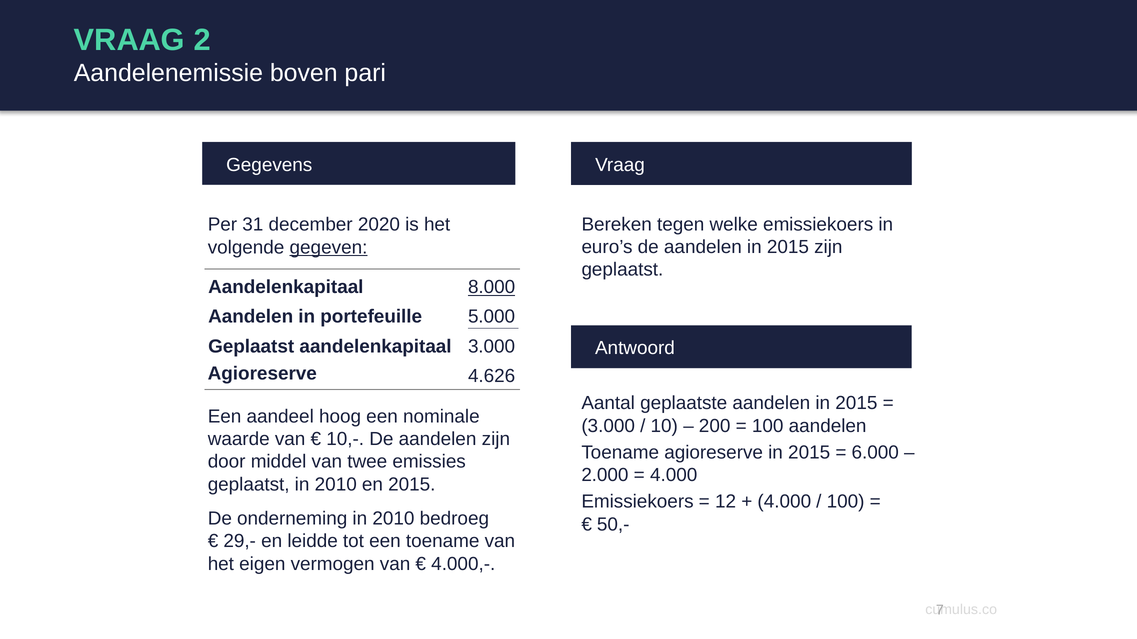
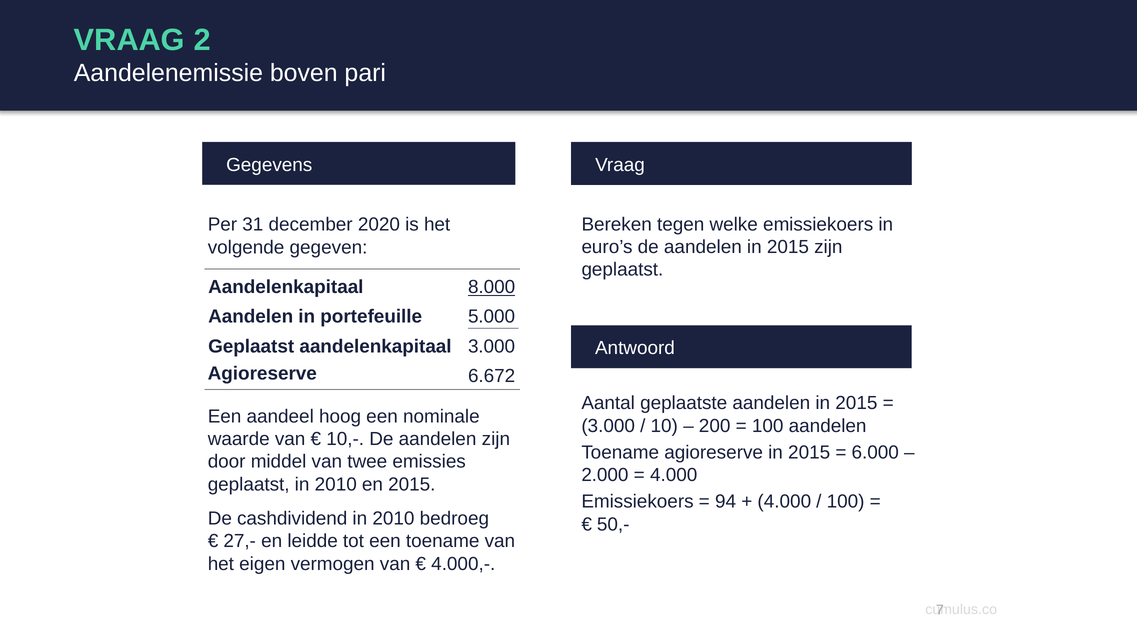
gegeven underline: present -> none (328, 248)
4.626: 4.626 -> 6.672 (492, 376)
12: 12 -> 94 (726, 502)
onderneming: onderneming -> cashdividend (292, 519)
29,-: 29,- -> 27,- (240, 542)
